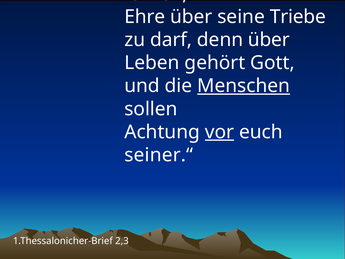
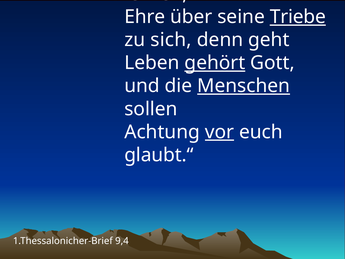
Triebe underline: none -> present (298, 17)
darf: darf -> sich (171, 40)
denn über: über -> geht (269, 40)
gehört underline: none -> present (215, 63)
seiner.“: seiner.“ -> glaubt.“ (159, 155)
2,3: 2,3 -> 9,4 (122, 241)
